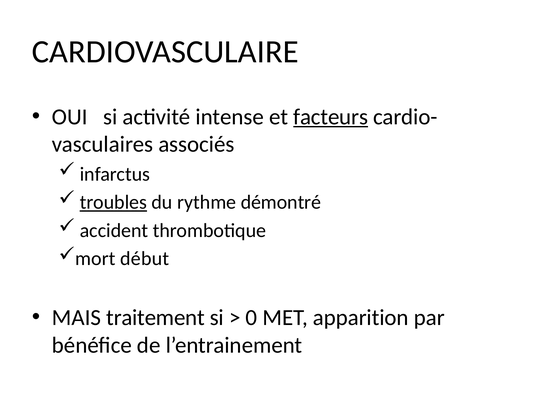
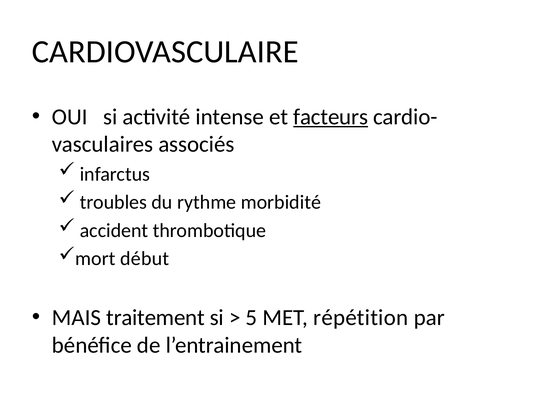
troubles underline: present -> none (113, 202)
démontré: démontré -> morbidité (281, 202)
0: 0 -> 5 (251, 317)
apparition: apparition -> répétition (361, 317)
